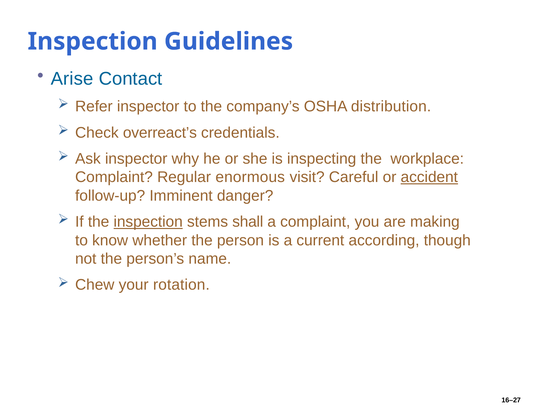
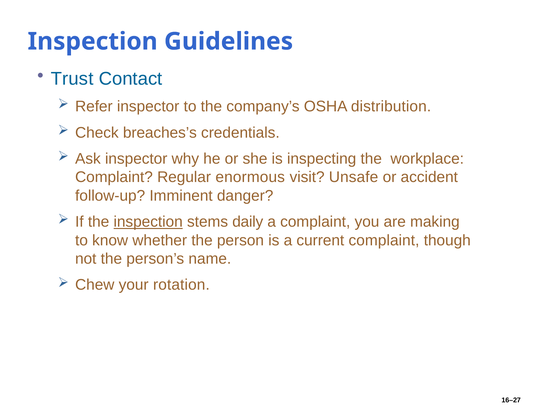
Arise: Arise -> Trust (72, 79)
overreact’s: overreact’s -> breaches’s (160, 133)
Careful: Careful -> Unsafe (354, 177)
accident underline: present -> none (429, 177)
shall: shall -> daily (248, 222)
current according: according -> complaint (384, 240)
